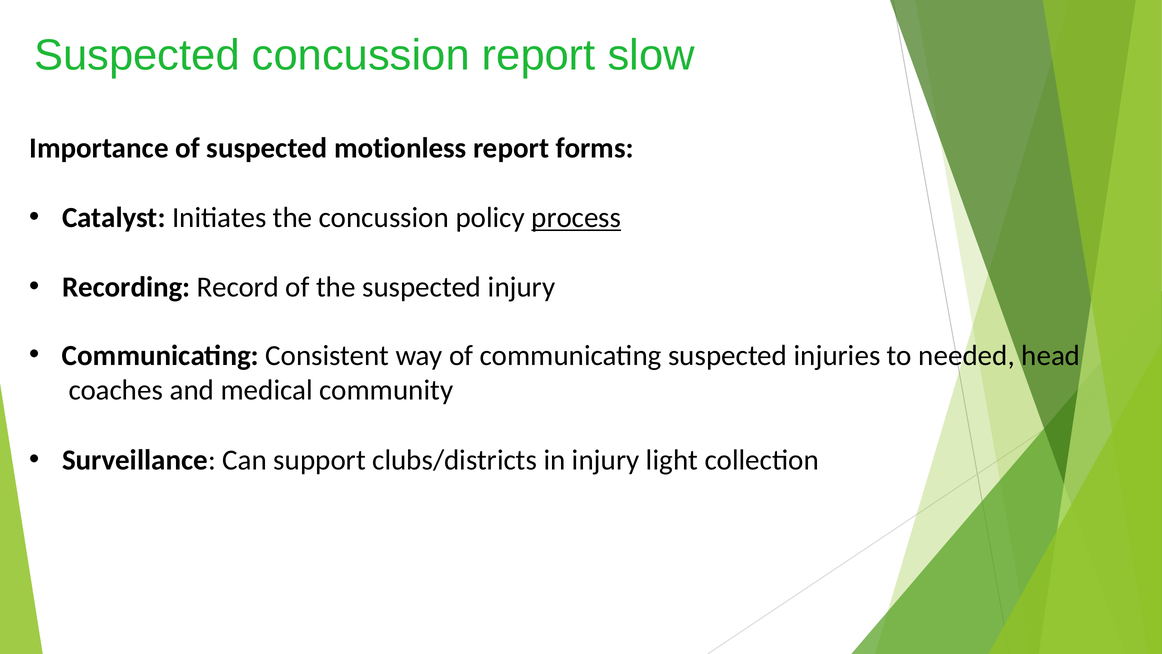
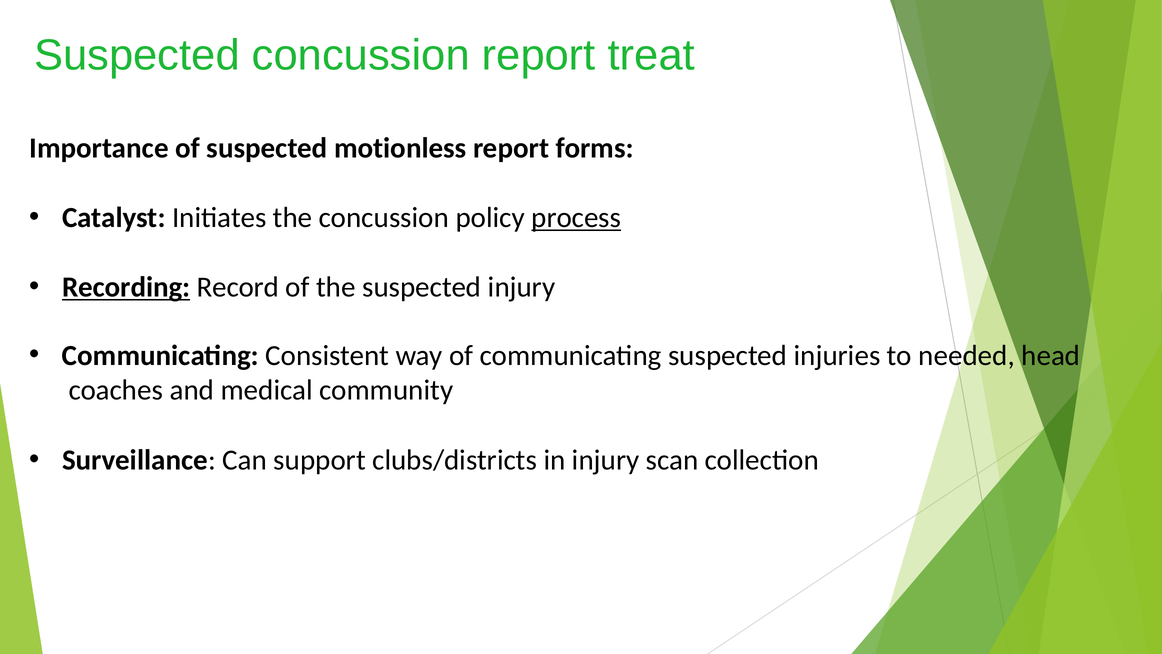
slow: slow -> treat (651, 56)
Recording underline: none -> present (126, 287)
light: light -> scan (672, 460)
